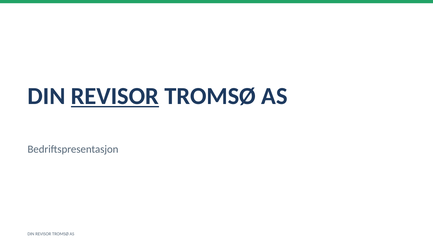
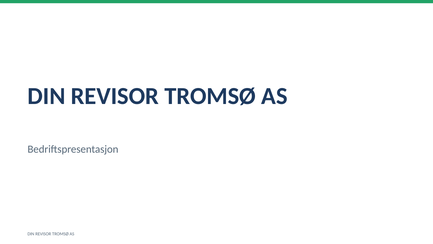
REVISOR underline: present -> none (115, 96)
